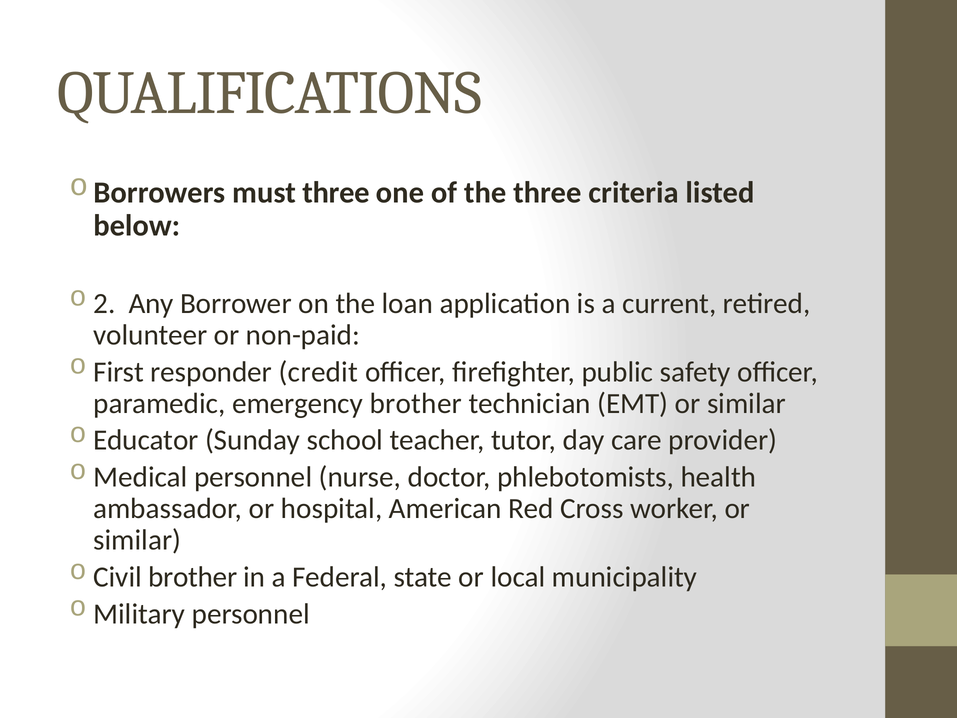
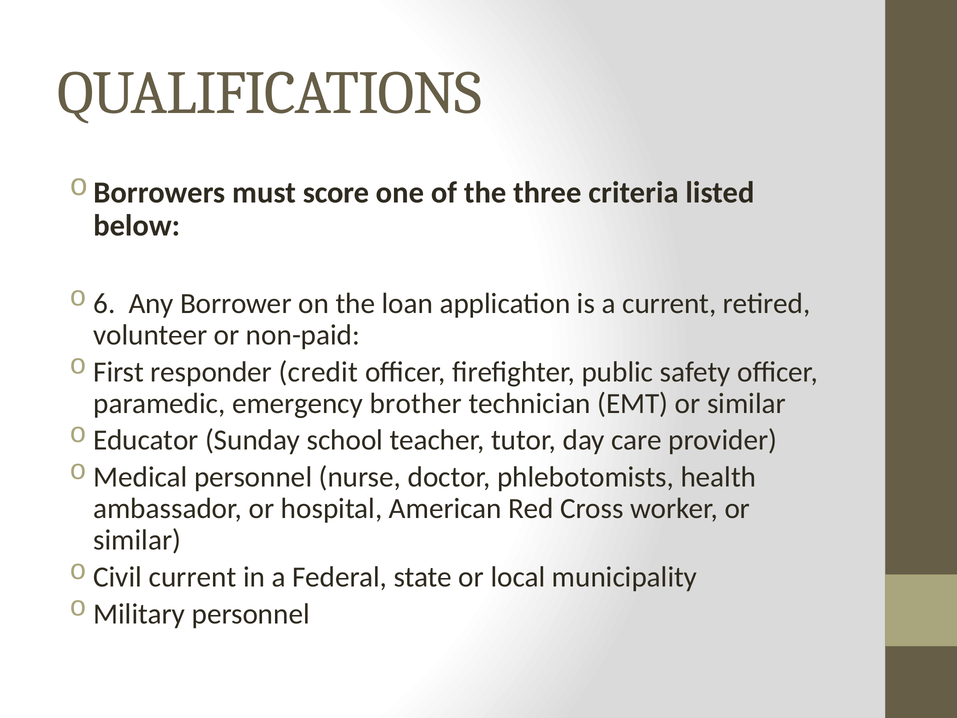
must three: three -> score (336, 193)
2: 2 -> 6 (104, 303)
Civil brother: brother -> current (193, 577)
